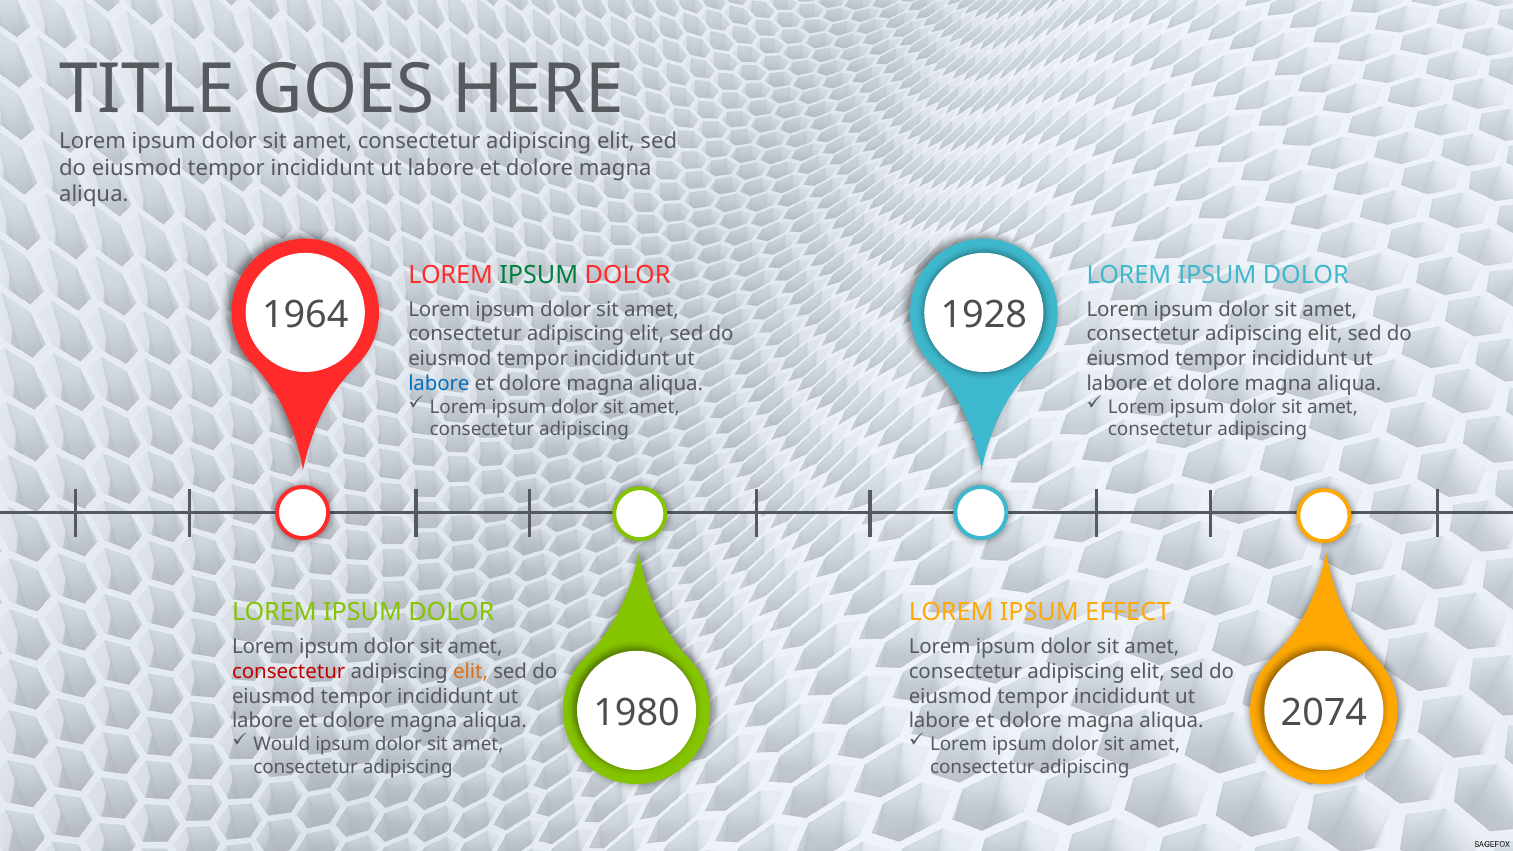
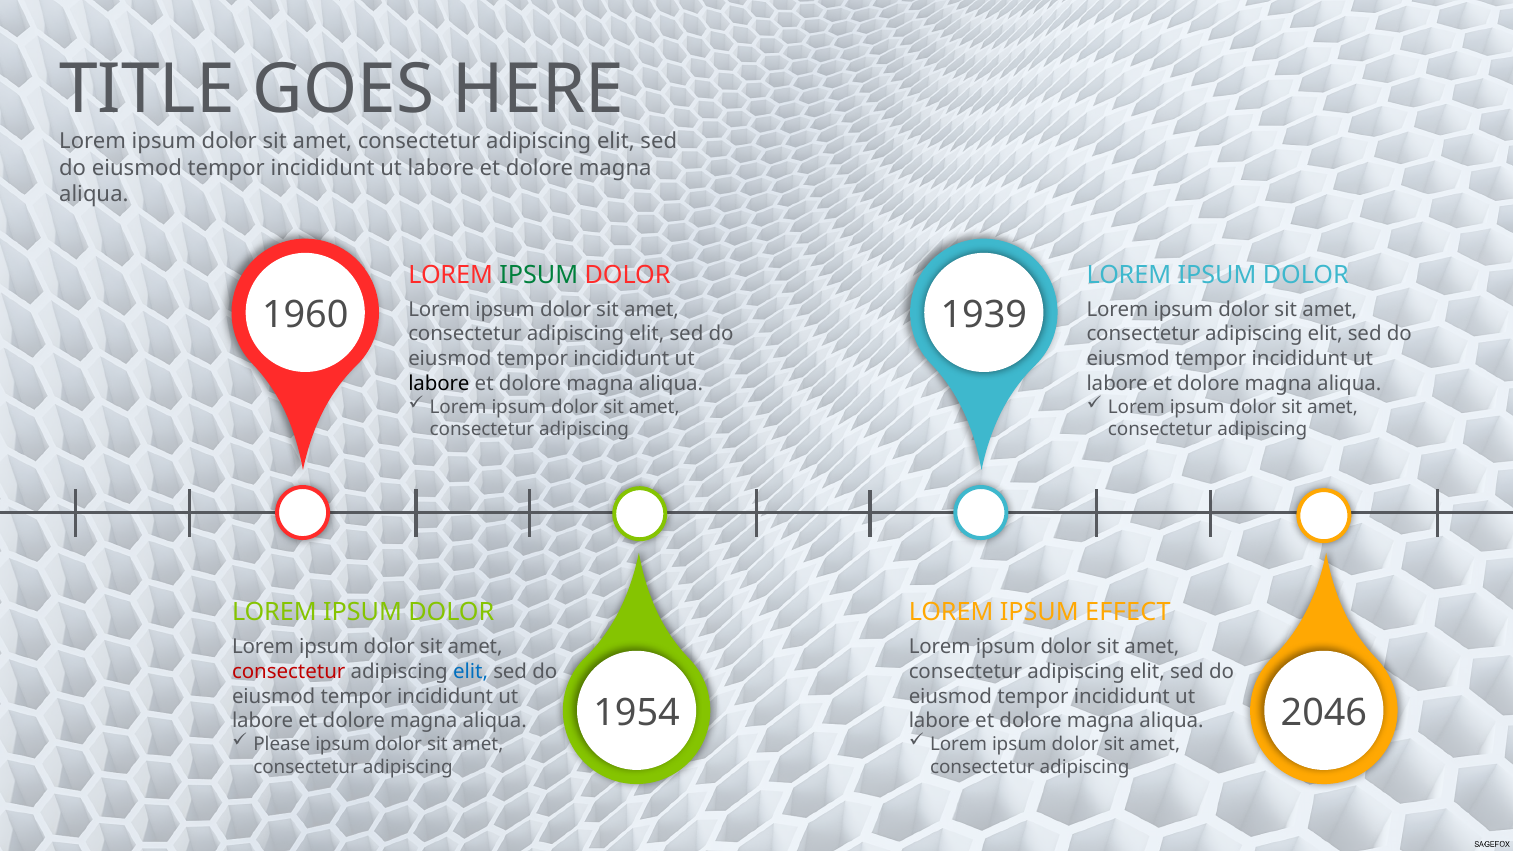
1964: 1964 -> 1960 (305, 315)
1928: 1928 -> 1939 (984, 315)
labore colour: blue -> black (439, 383)
elit colour: orange -> blue (471, 672)
1980: 1980 -> 1954 (637, 713)
2074: 2074 -> 2046 (1324, 713)
Would: Would -> Please (282, 745)
